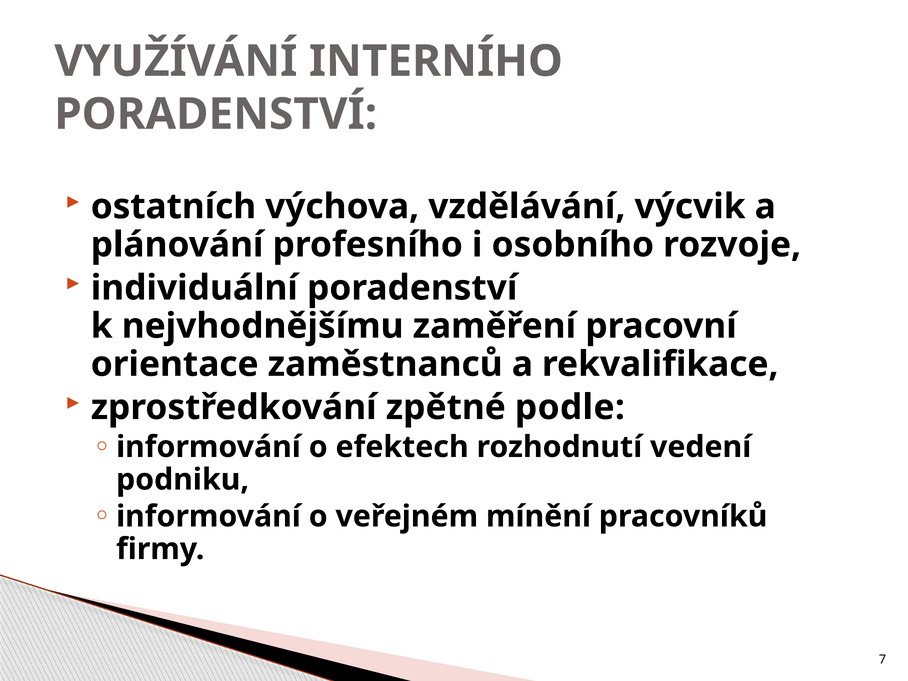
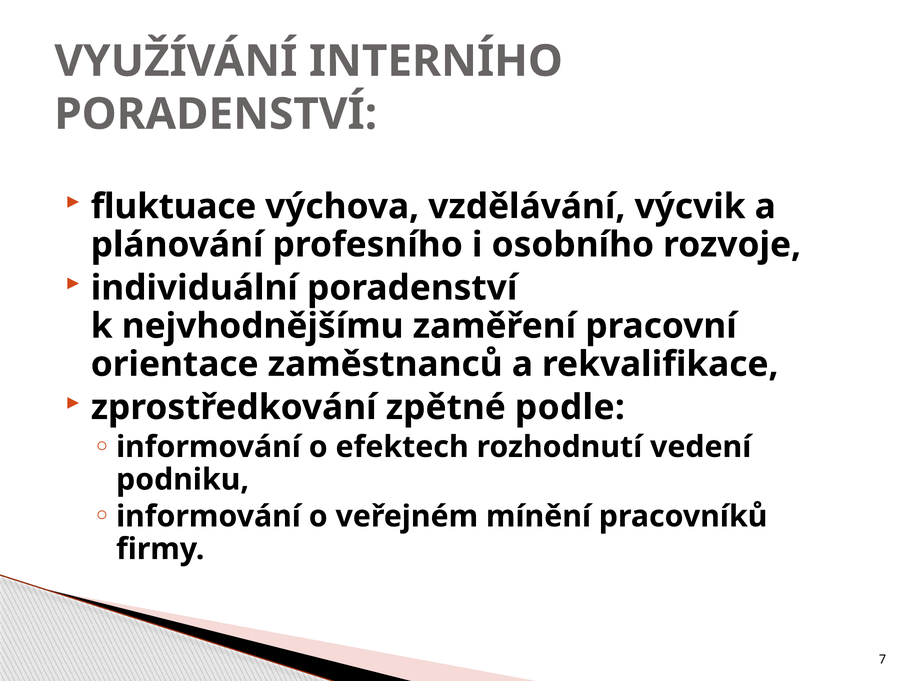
ostatních: ostatních -> fluktuace (174, 207)
